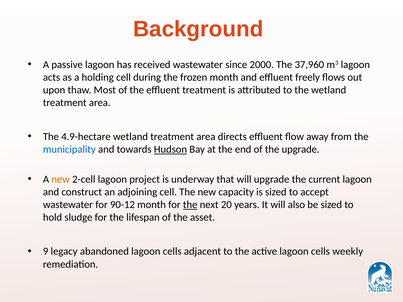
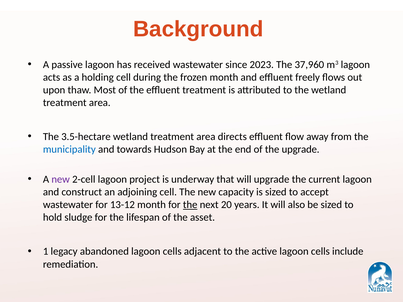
2000: 2000 -> 2023 (262, 65)
4.9-hectare: 4.9-hectare -> 3.5-hectare (86, 137)
Hudson underline: present -> none (170, 150)
new colour: orange -> purple (61, 179)
90-12: 90-12 -> 13-12 (122, 205)
9: 9 -> 1 (46, 252)
weekly: weekly -> include (348, 252)
